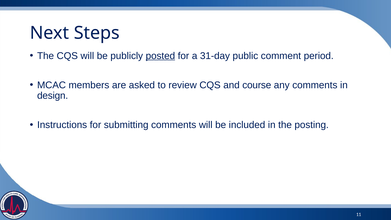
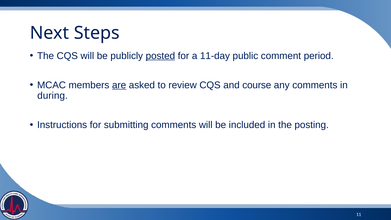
31-day: 31-day -> 11-day (215, 56)
are underline: none -> present (119, 85)
design: design -> during (53, 96)
